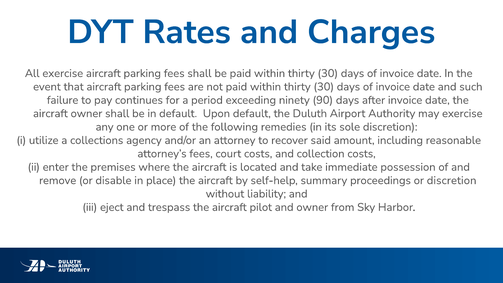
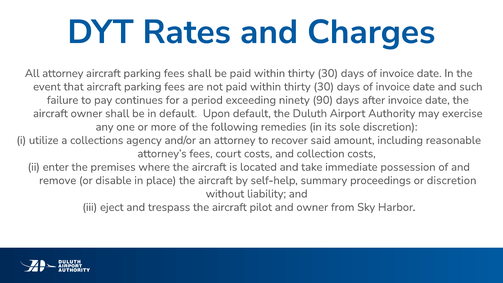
All exercise: exercise -> attorney (63, 73)
